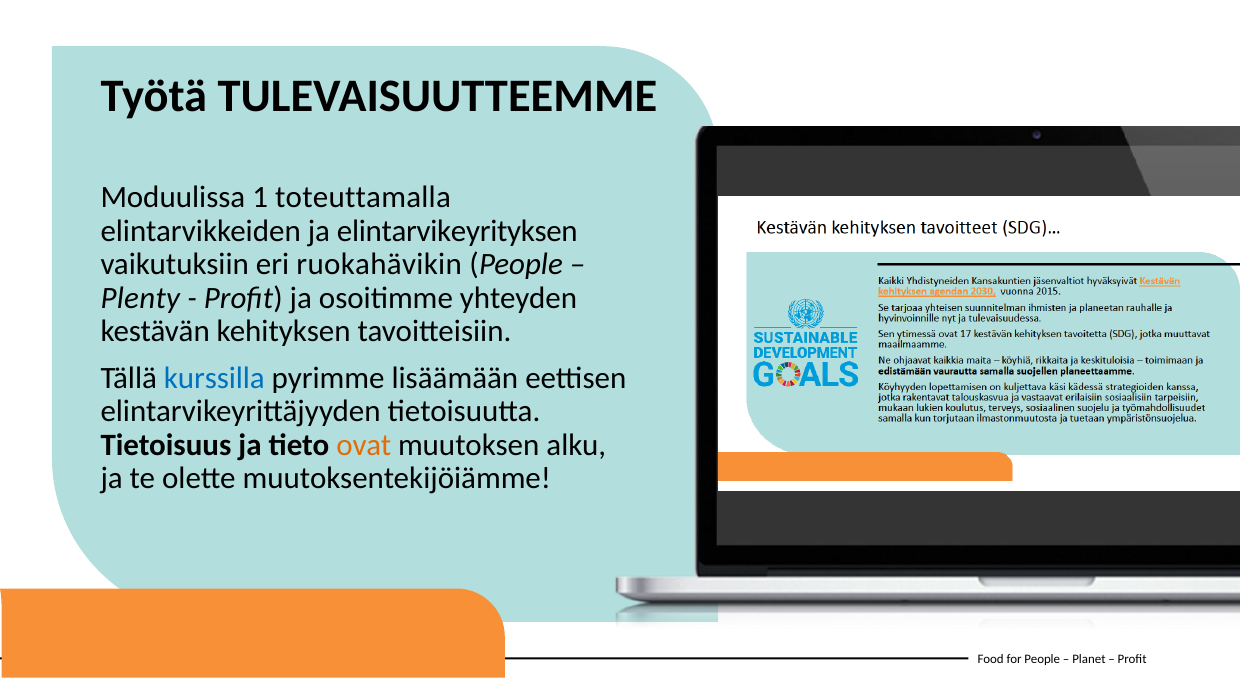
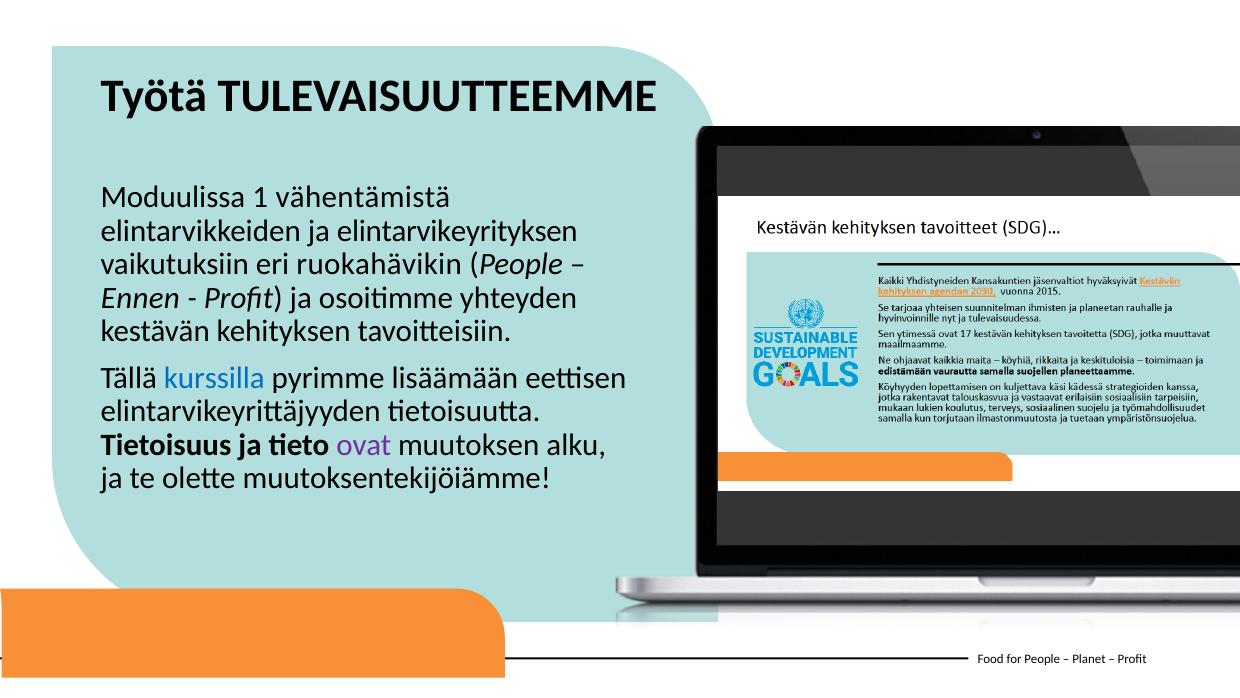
toteuttamalla: toteuttamalla -> vähentämistä (363, 197)
Plenty: Plenty -> Ennen (140, 298)
ovat colour: orange -> purple (364, 444)
